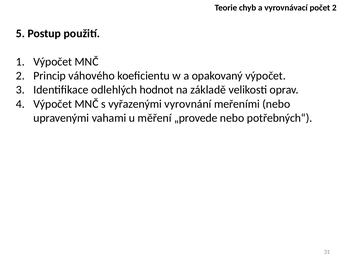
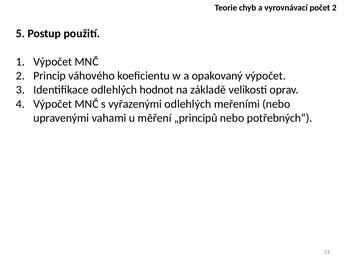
vyřazenými vyrovnání: vyrovnání -> odlehlých (188, 104)
„provede: „provede -> „principů (196, 118)
